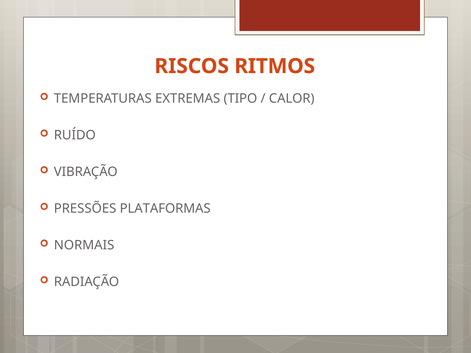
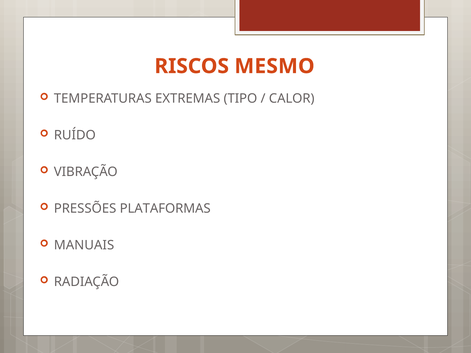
RITMOS: RITMOS -> MESMO (275, 66)
NORMAIS: NORMAIS -> MANUAIS (84, 245)
